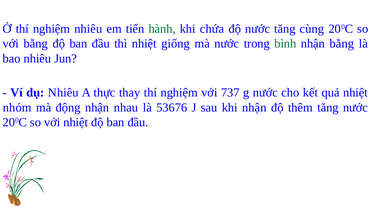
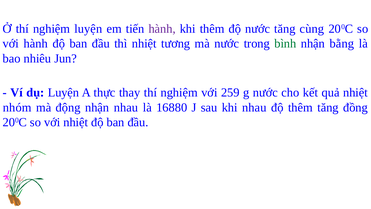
nghiệm nhiêu: nhiêu -> luyện (88, 29)
hành colour: green -> purple (162, 29)
khi chứa: chứa -> thêm (212, 29)
với bằng: bằng -> hành (36, 44)
giống: giống -> tương (176, 44)
dụ Nhiêu: Nhiêu -> Luyện (63, 92)
737: 737 -> 259 (230, 92)
53676: 53676 -> 16880 (172, 107)
khi nhận: nhận -> nhau (254, 107)
tăng nước: nước -> đồng (355, 107)
